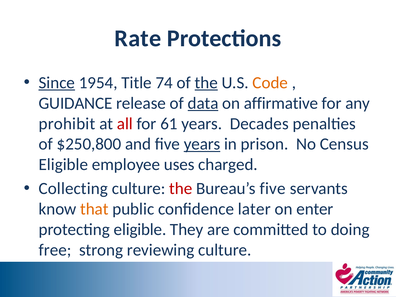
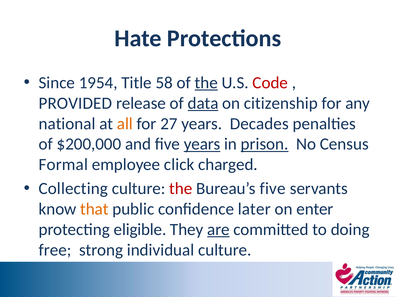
Rate: Rate -> Hate (138, 38)
Since underline: present -> none (57, 83)
74: 74 -> 58 (164, 83)
Code colour: orange -> red (270, 83)
GUIDANCE: GUIDANCE -> PROVIDED (75, 103)
affirmative: affirmative -> citizenship (281, 103)
prohibit: prohibit -> national (67, 124)
all colour: red -> orange (125, 124)
61: 61 -> 27 (169, 124)
$250,800: $250,800 -> $200,000 (89, 144)
prison underline: none -> present (265, 144)
Eligible: Eligible -> Formal (63, 165)
uses: uses -> click (179, 165)
are underline: none -> present (218, 230)
reviewing: reviewing -> individual (161, 250)
